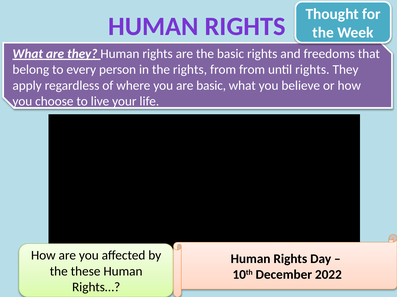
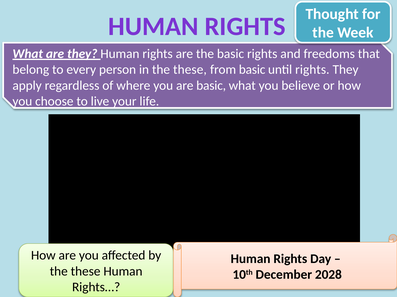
in the rights: rights -> these (190, 70)
from from: from -> basic (252, 70)
2022: 2022 -> 2028 (328, 275)
